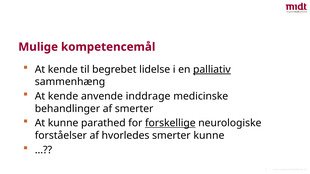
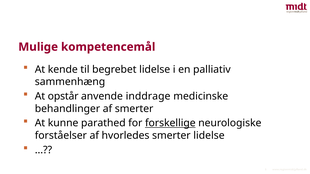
palliativ underline: present -> none (212, 70)
kende: kende -> opstår (63, 96)
smerter kunne: kunne -> lidelse (209, 136)
